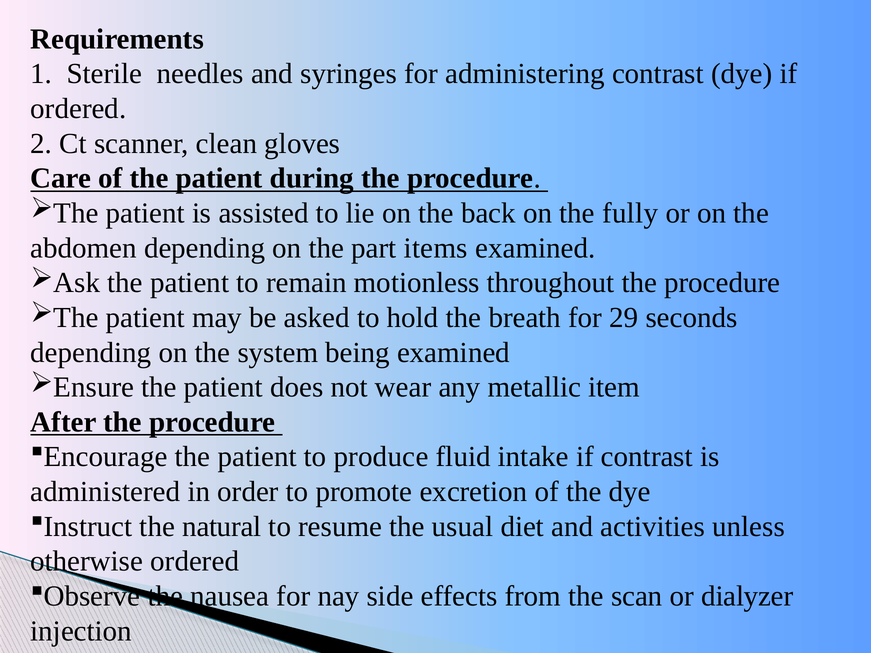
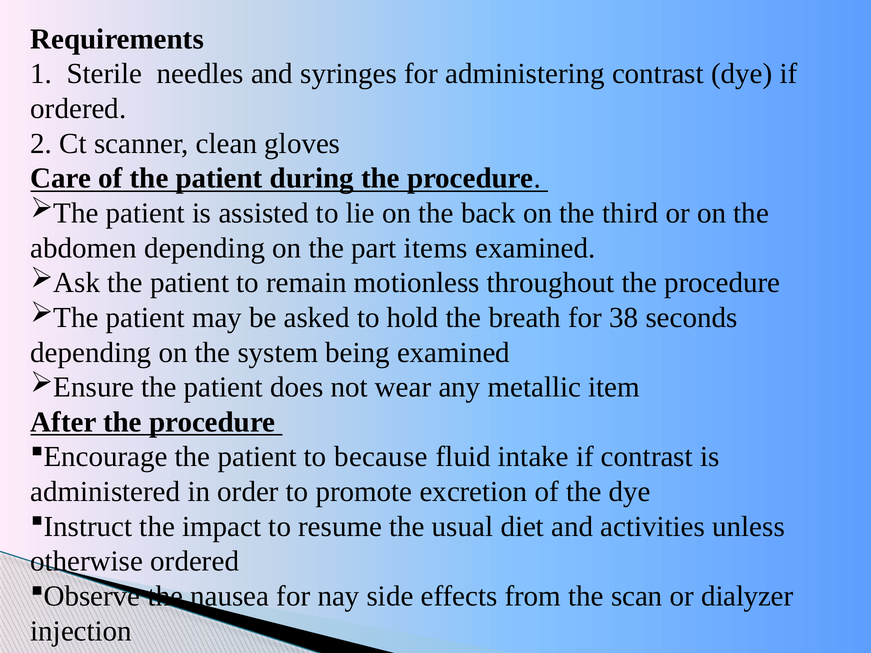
fully: fully -> third (630, 213)
29: 29 -> 38 (624, 318)
produce: produce -> because (381, 457)
natural: natural -> impact (222, 527)
